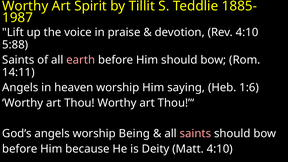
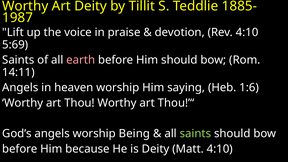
Art Spirit: Spirit -> Deity (91, 6)
5:88: 5:88 -> 5:69 (15, 45)
saints colour: pink -> light green (195, 134)
